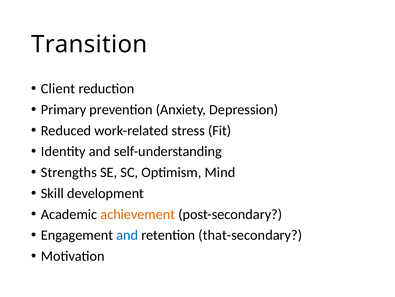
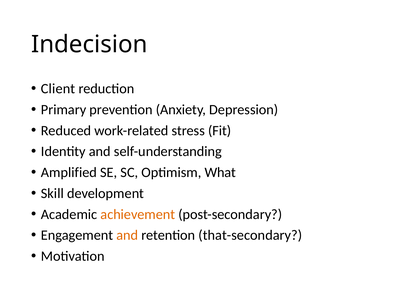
Transition: Transition -> Indecision (89, 44)
Strengths: Strengths -> Amplified (69, 172)
Mind: Mind -> What (220, 172)
and colour: blue -> orange (127, 235)
